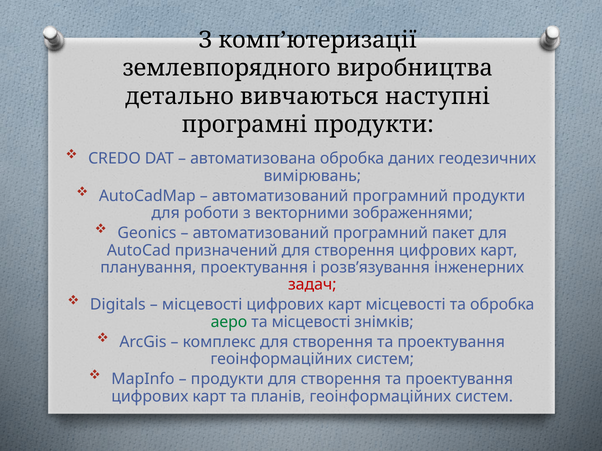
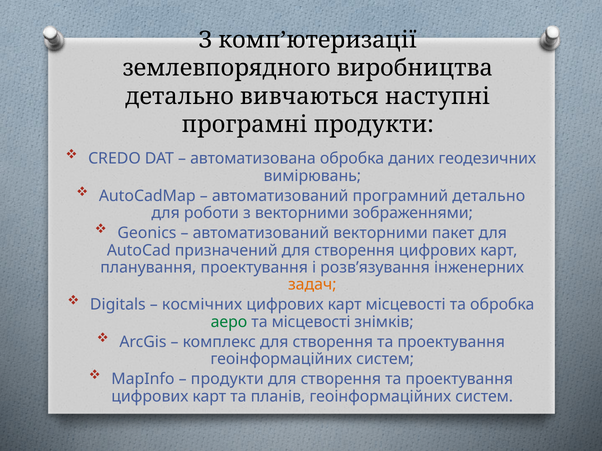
програмний продукти: продукти -> детально (489, 196)
програмний: програмний -> векторними (381, 233)
задач colour: red -> orange (312, 285)
місцевості: місцевості -> космічних (202, 305)
